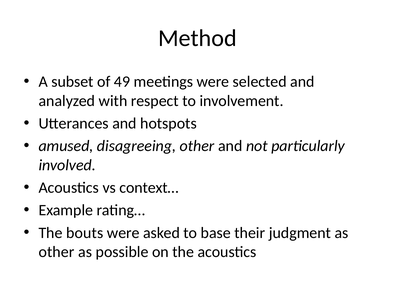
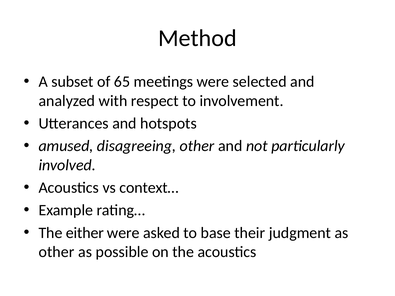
49: 49 -> 65 (122, 82)
bouts: bouts -> either (85, 233)
